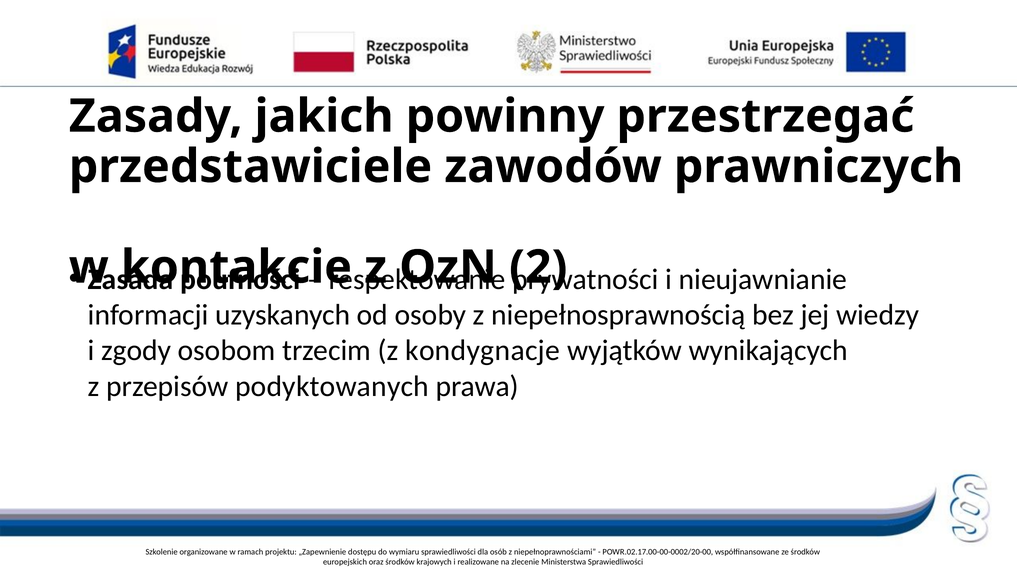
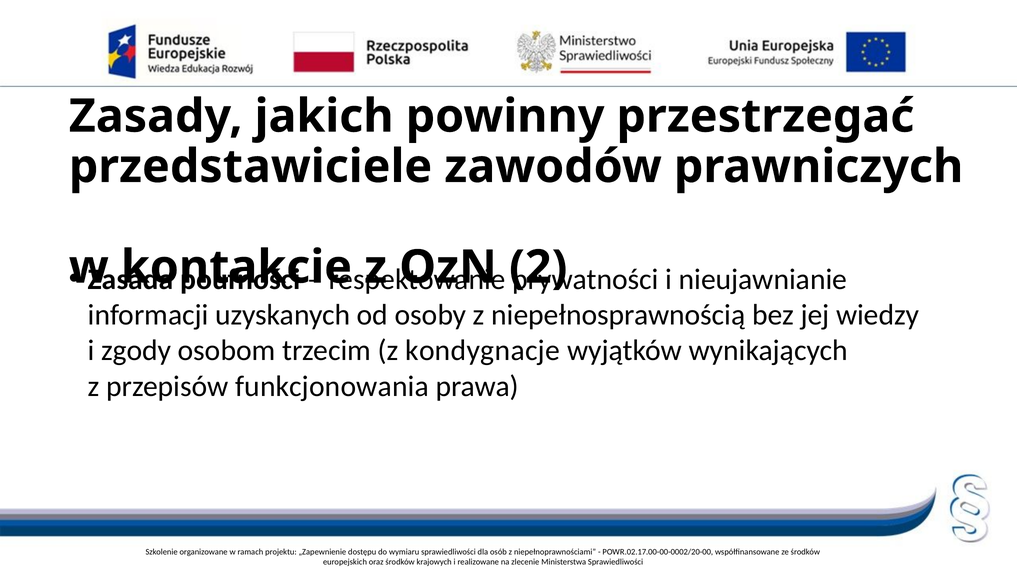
podyktowanych: podyktowanych -> funkcjonowania (332, 386)
